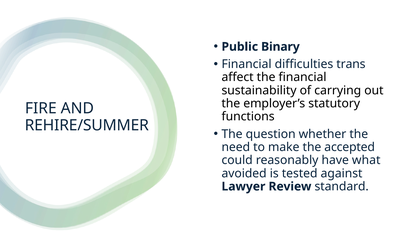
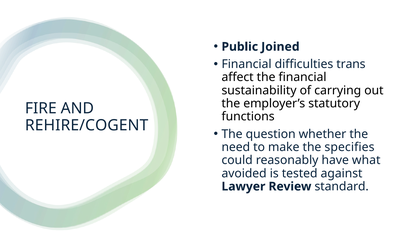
Binary: Binary -> Joined (280, 47)
REHIRE/SUMMER: REHIRE/SUMMER -> REHIRE/COGENT (87, 125)
accepted: accepted -> specifies (350, 147)
